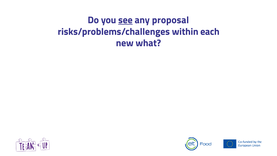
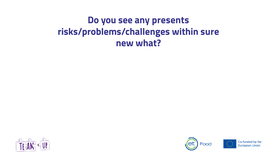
see underline: present -> none (125, 20)
proposal: proposal -> presents (170, 20)
each: each -> sure (210, 32)
